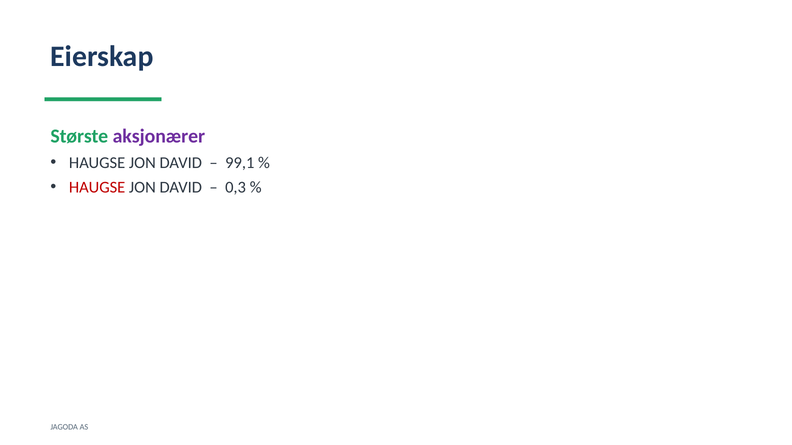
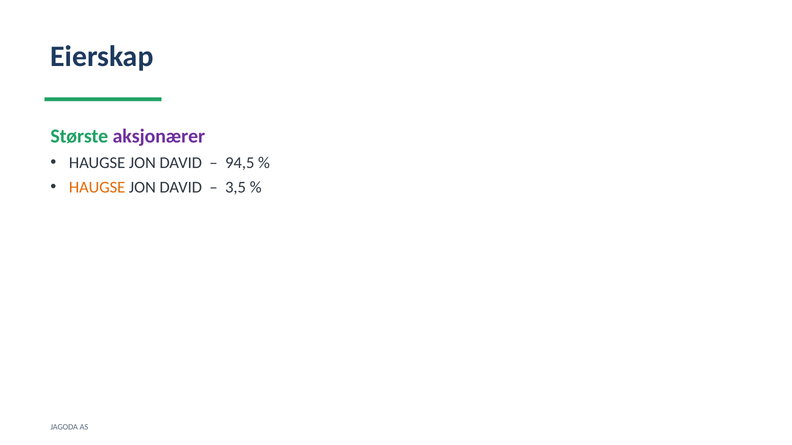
99,1: 99,1 -> 94,5 (240, 163)
HAUGSE colour: red -> orange (97, 188)
0,3: 0,3 -> 3,5 (236, 188)
